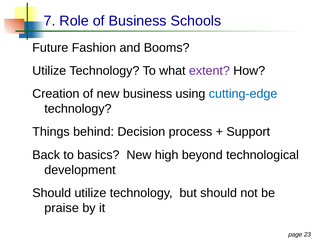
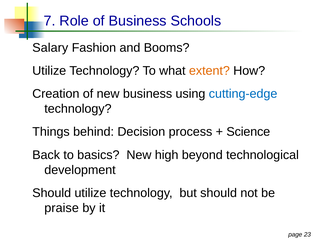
Future: Future -> Salary (50, 48)
extent colour: purple -> orange (209, 71)
Support: Support -> Science (248, 132)
